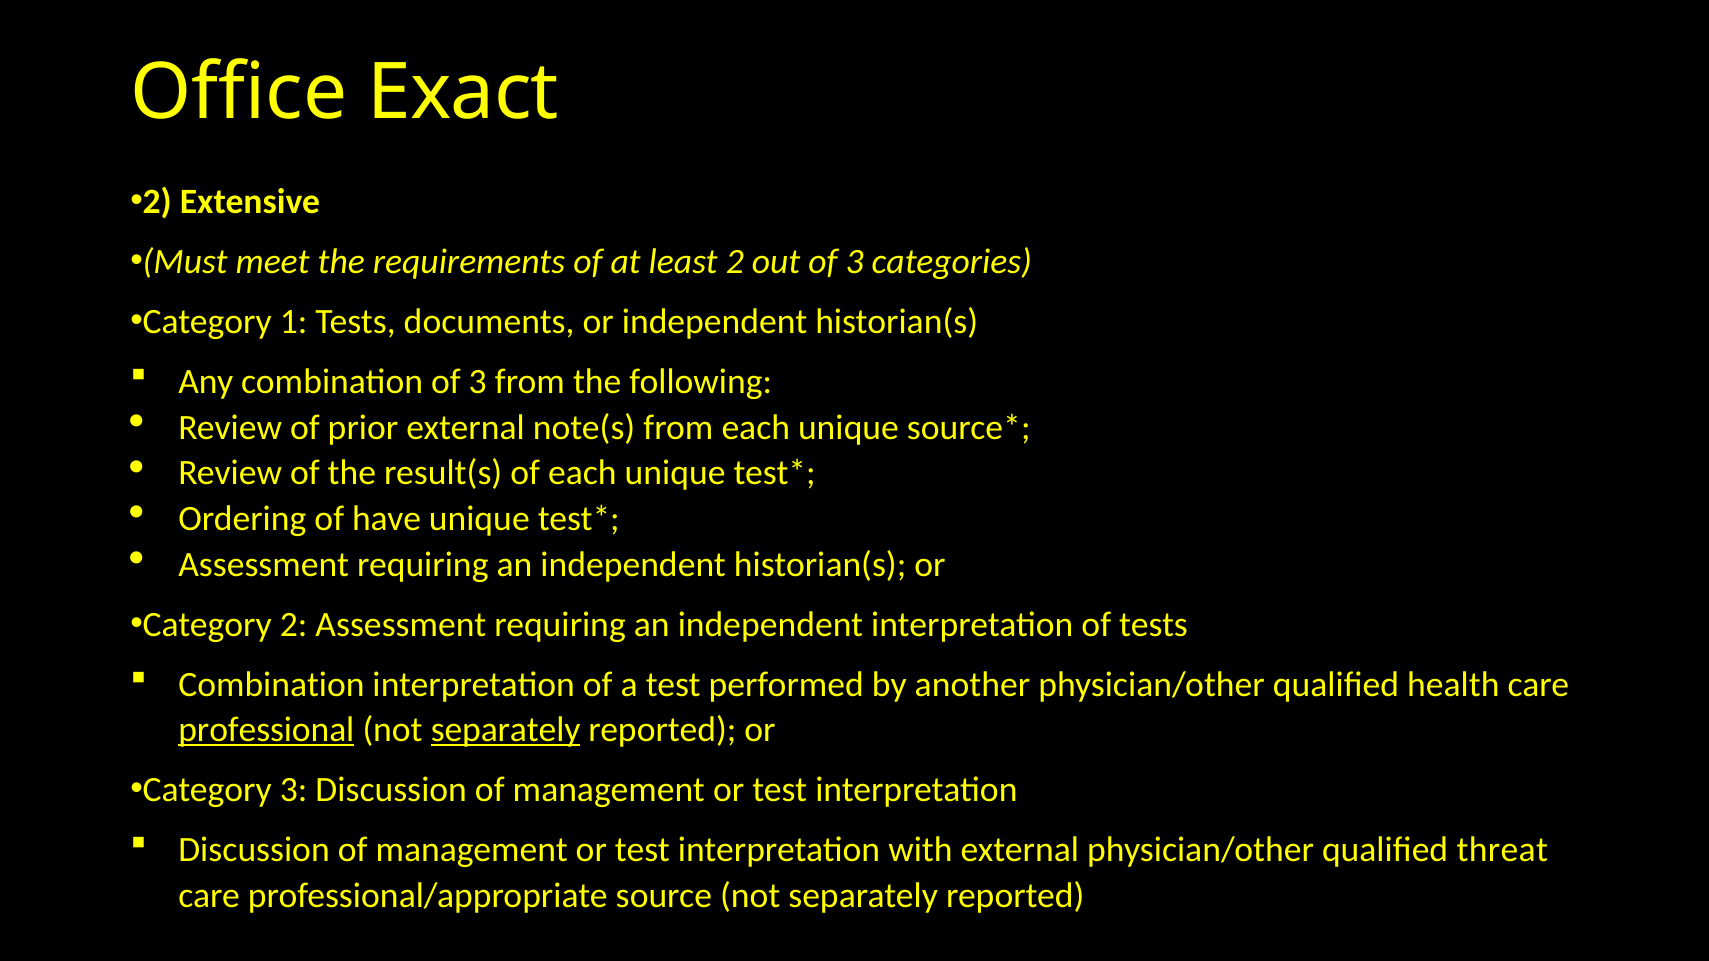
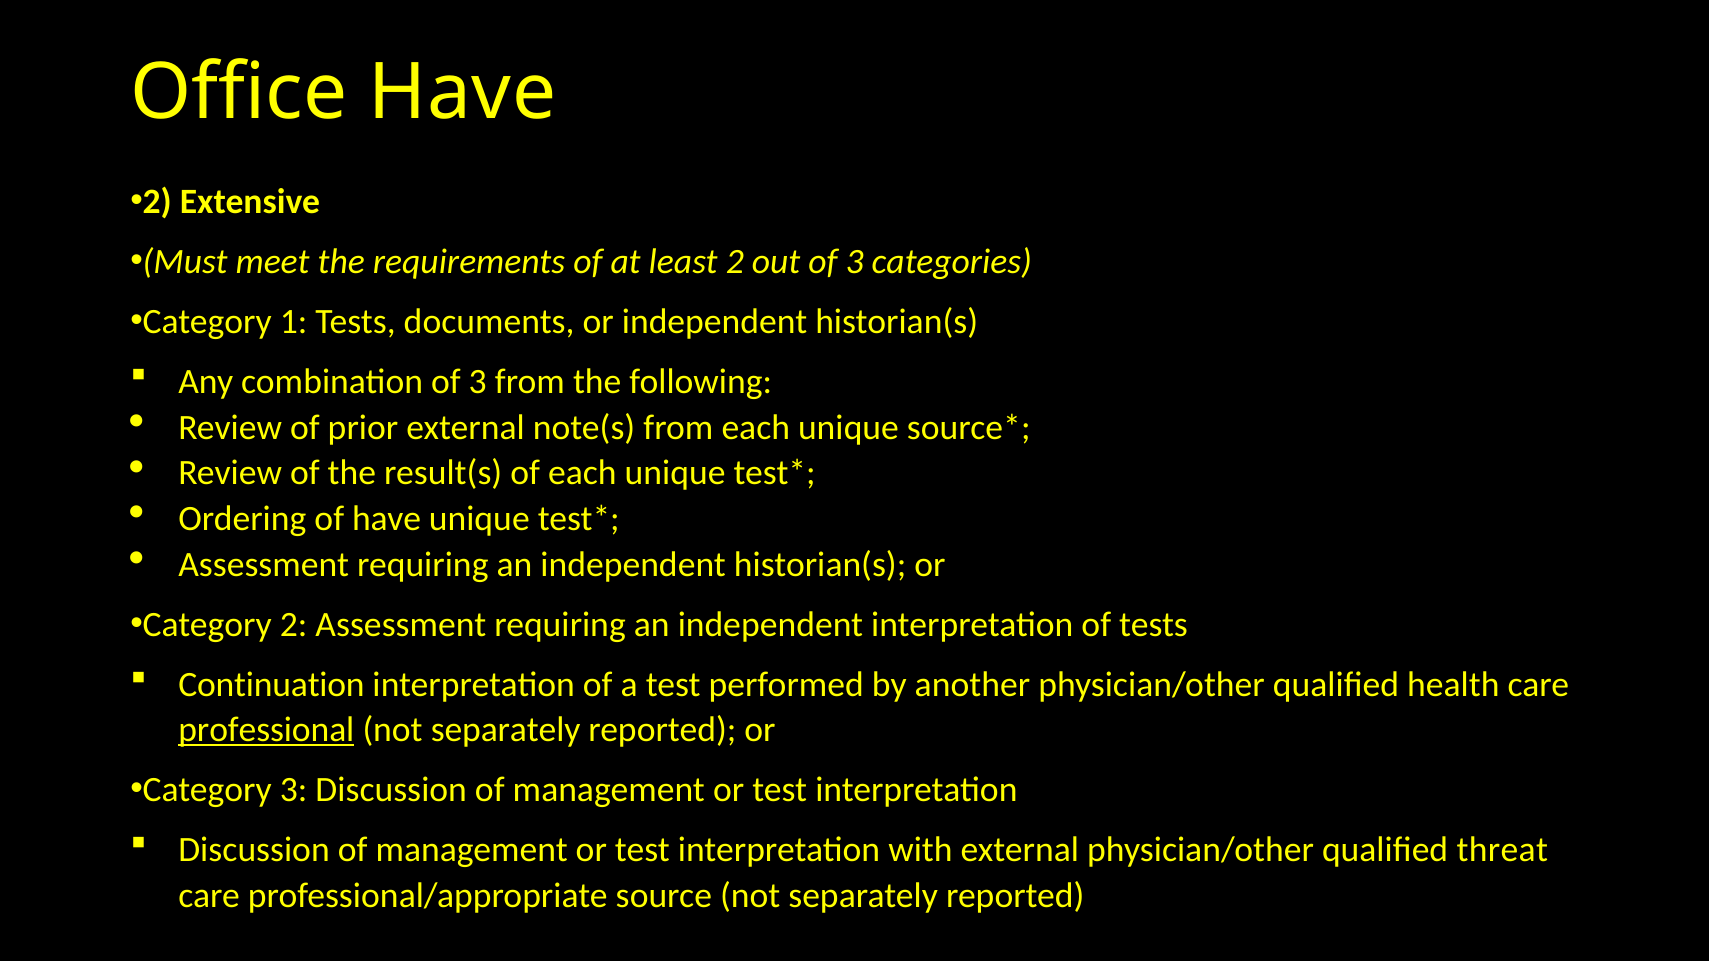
Office Exact: Exact -> Have (463, 92)
Combination: Combination -> Continuation (272, 685)
separately underline: present -> none (506, 730)
